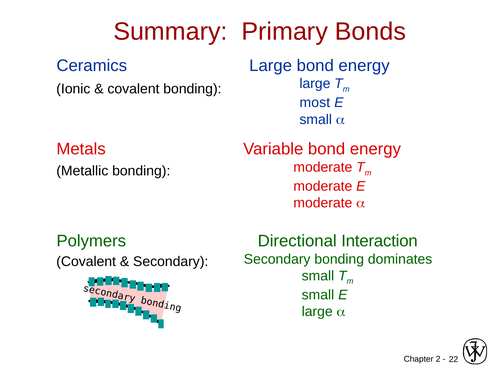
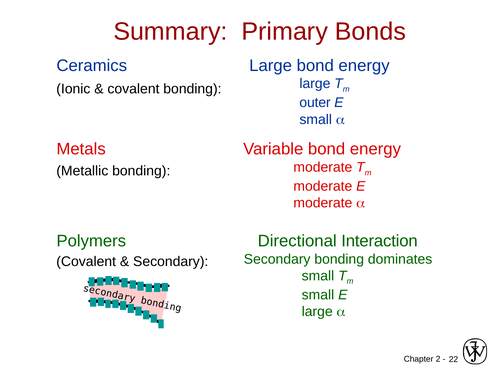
most: most -> outer (315, 103)
